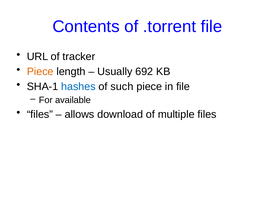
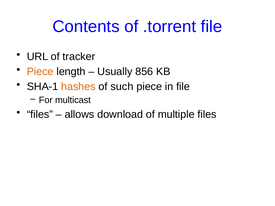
692: 692 -> 856 (144, 72)
hashes colour: blue -> orange (78, 87)
available: available -> multicast (73, 100)
